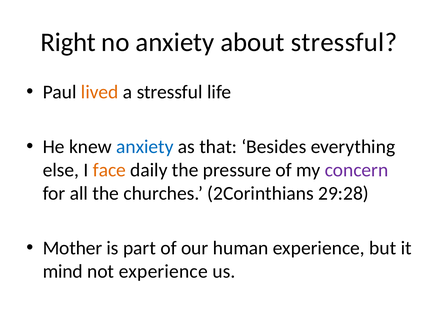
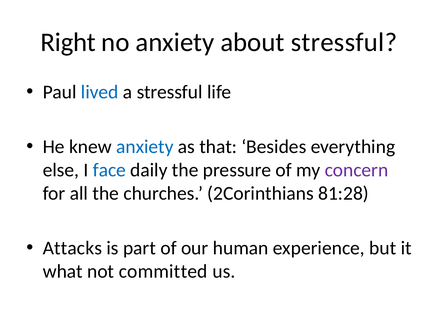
lived colour: orange -> blue (100, 92)
face colour: orange -> blue (109, 170)
29:28: 29:28 -> 81:28 (343, 194)
Mother: Mother -> Attacks (72, 248)
mind: mind -> what (63, 272)
not experience: experience -> committed (163, 272)
